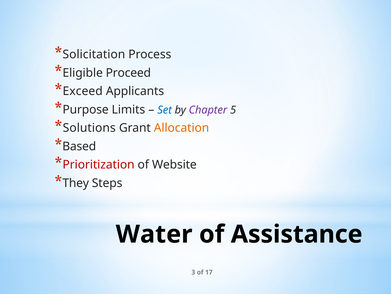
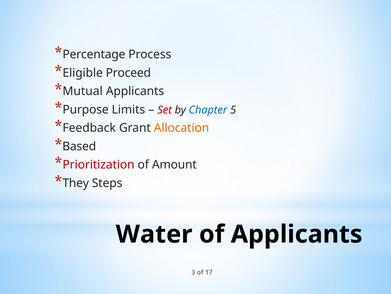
Solicitation: Solicitation -> Percentage (94, 54)
Exceed: Exceed -> Mutual (83, 91)
Set colour: blue -> red (165, 110)
Chapter colour: purple -> blue (208, 110)
Solutions: Solutions -> Feedback (89, 128)
Website: Website -> Amount (174, 164)
of Assistance: Assistance -> Applicants (297, 234)
